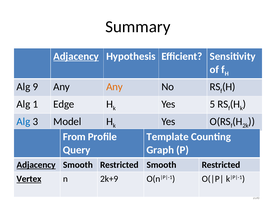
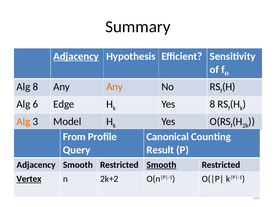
Alg 9: 9 -> 8 (35, 87)
1: 1 -> 6 (35, 104)
Yes 5: 5 -> 8 (212, 104)
Alg colour: blue -> orange (23, 121)
Template: Template -> Canonical (168, 137)
Graph: Graph -> Result (160, 150)
Adjacency underline: present -> none (36, 165)
Smooth underline: none -> present (161, 165)
2k+9: 2k+9 -> 2k+2 (109, 179)
